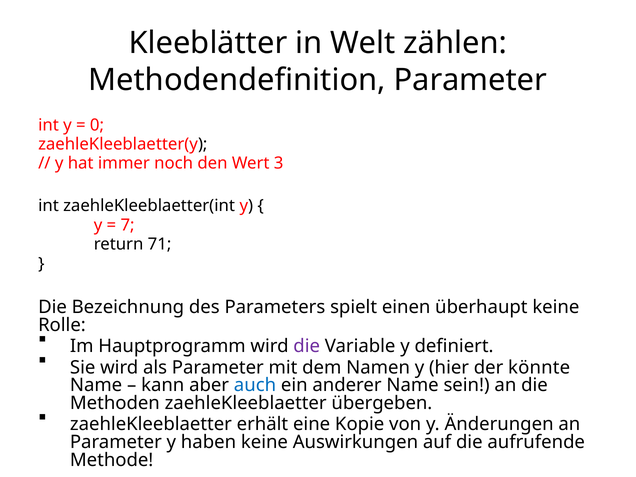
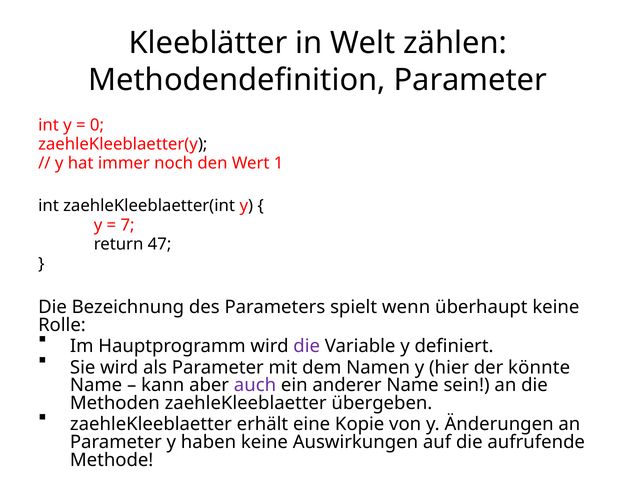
3: 3 -> 1 (279, 163)
71: 71 -> 47 (160, 244)
einen: einen -> wenn (406, 307)
auch colour: blue -> purple (255, 385)
